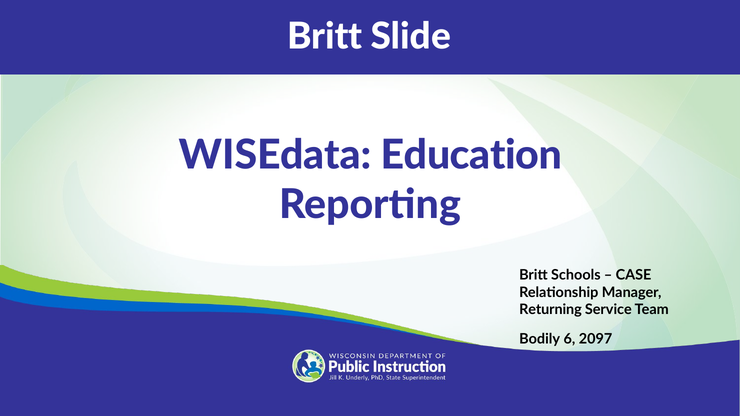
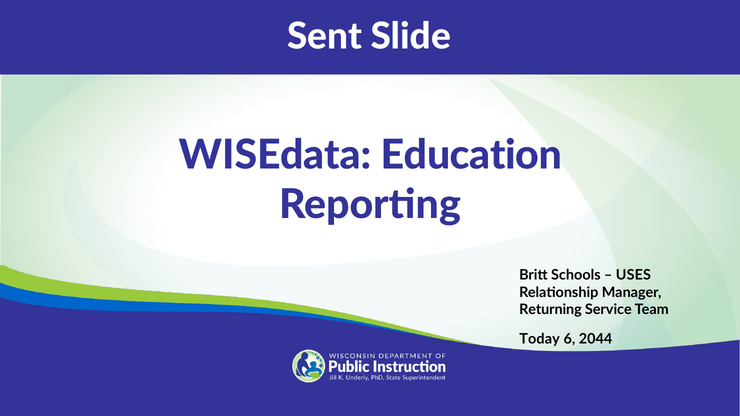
Britt: Britt -> Sent (325, 37)
CASE: CASE -> USES (633, 275)
Bodily: Bodily -> Today (540, 339)
2097: 2097 -> 2044 (596, 339)
